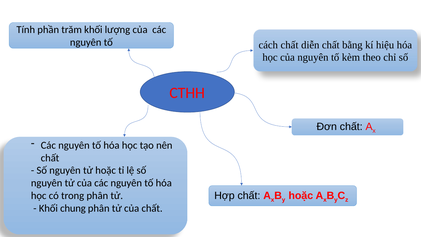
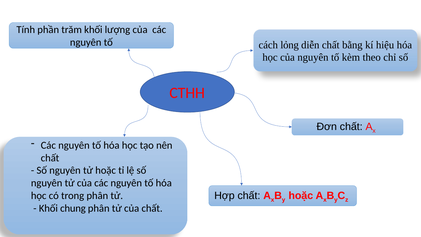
cách chất: chất -> lỏng (290, 45)
